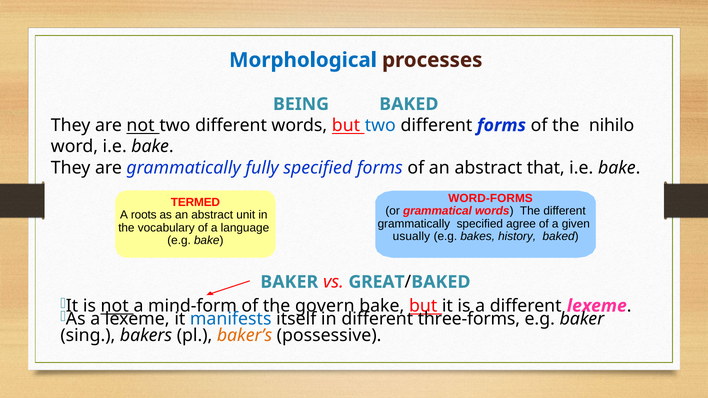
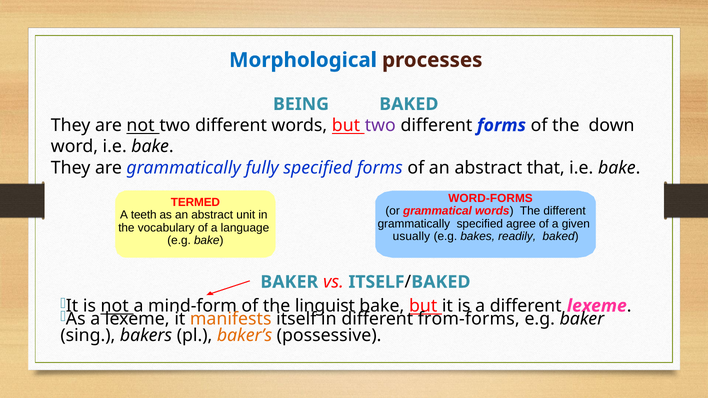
two colour: blue -> purple (380, 125)
nihilo: nihilo -> down (612, 125)
roots: roots -> teeth (144, 215)
history: history -> readily (517, 237)
vs GREAT: GREAT -> ITSELF (376, 282)
govern: govern -> linguist (325, 306)
manifests colour: blue -> orange (231, 319)
three-forms: three-forms -> from-forms (469, 319)
